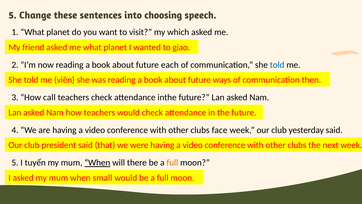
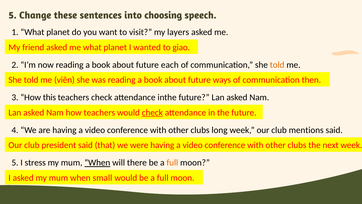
which: which -> layers (178, 32)
told colour: blue -> orange (277, 65)
call: call -> this (49, 97)
check underline: none -> present (152, 112)
face: face -> long (220, 130)
yesterday: yesterday -> mentions (306, 130)
tuyến: tuyến -> stress (35, 162)
